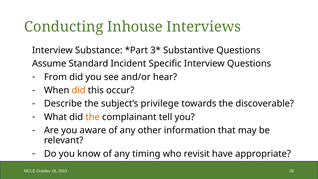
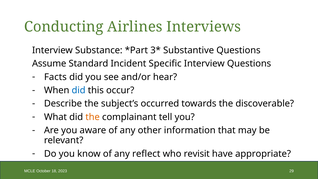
Inhouse: Inhouse -> Airlines (135, 27)
From: From -> Facts (55, 77)
did colour: orange -> blue (79, 90)
privilege: privilege -> occurred (160, 104)
timing: timing -> reflect (146, 154)
